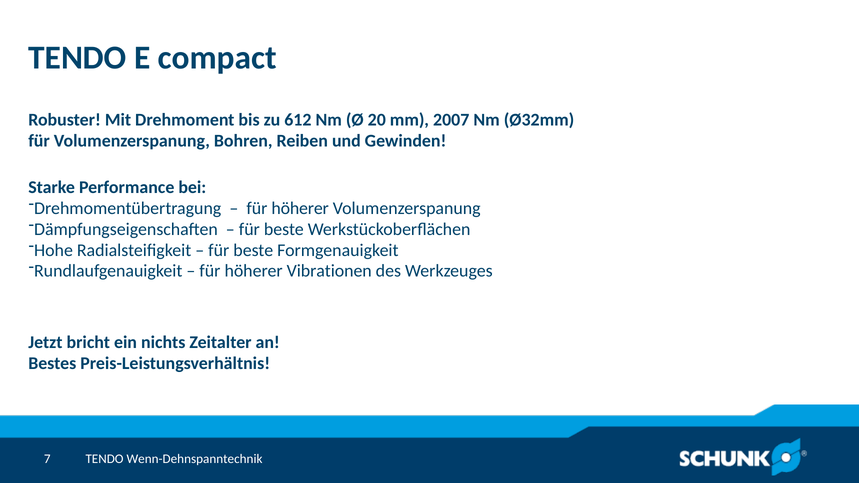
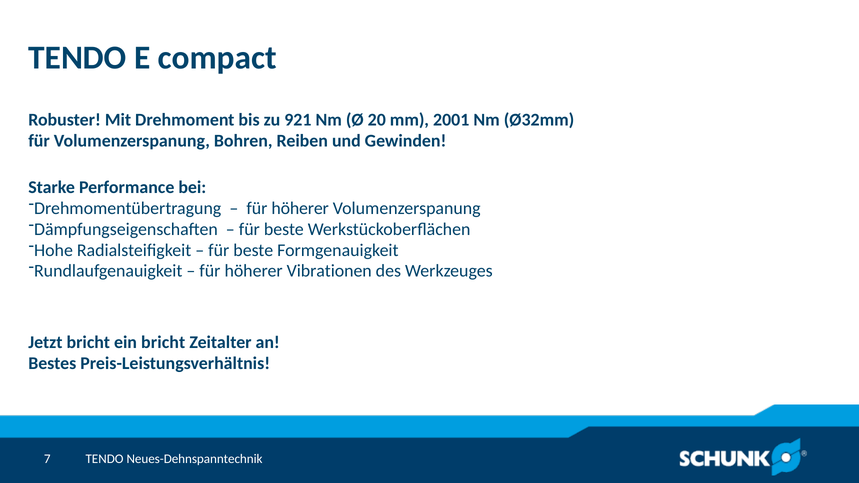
612: 612 -> 921 (298, 120)
2007: 2007 -> 2001 (451, 120)
ein nichts: nichts -> bricht (163, 343)
Wenn-Dehnspanntechnik: Wenn-Dehnspanntechnik -> Neues-Dehnspanntechnik (195, 459)
